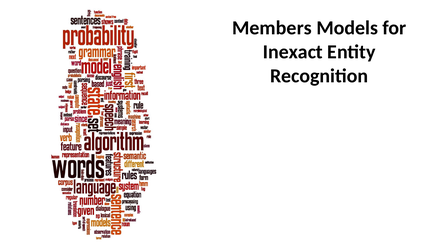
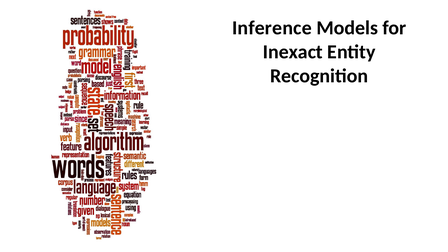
Members: Members -> Inference (272, 28)
